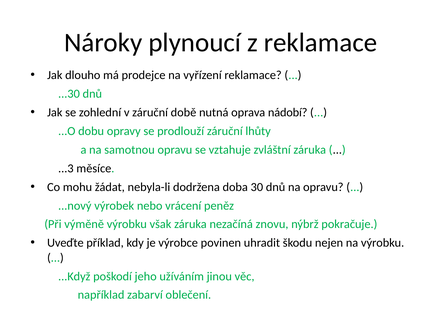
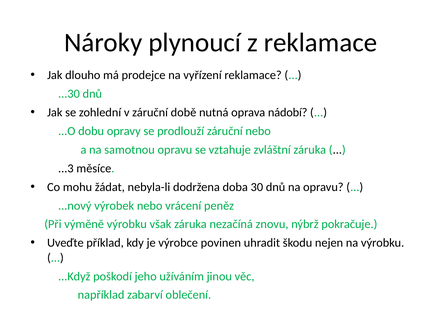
záruční lhůty: lhůty -> nebo (258, 131)
